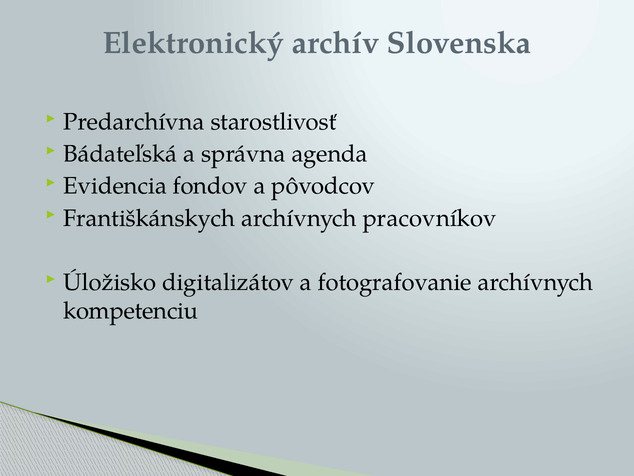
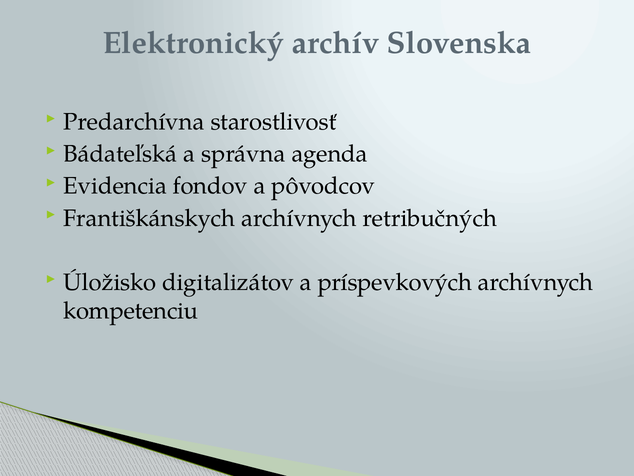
pracovníkov: pracovníkov -> retribučných (430, 218)
fotografovanie: fotografovanie -> príspevkových (395, 282)
